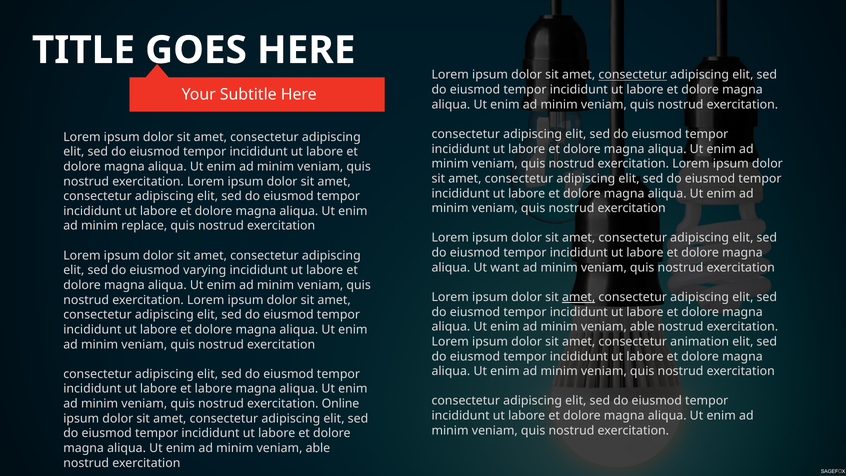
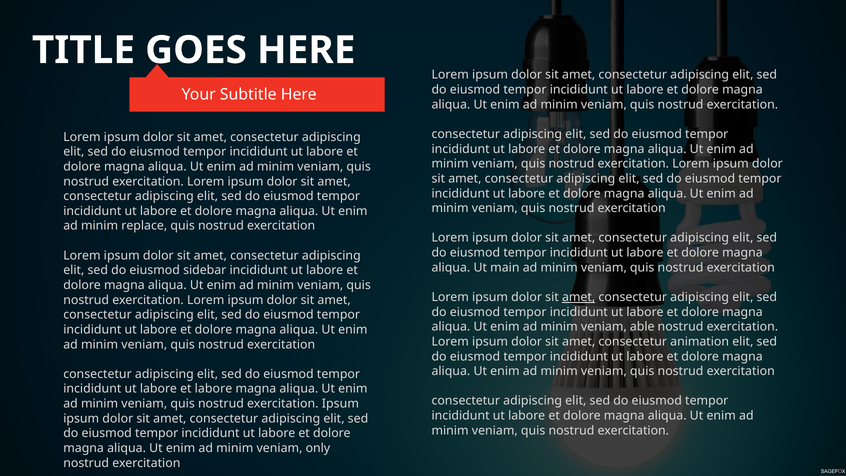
consectetur underline: present -> none (633, 75)
want: want -> main (505, 267)
varying: varying -> sidebar (205, 270)
exercitation Online: Online -> Ipsum (340, 404)
able: able -> only (318, 448)
